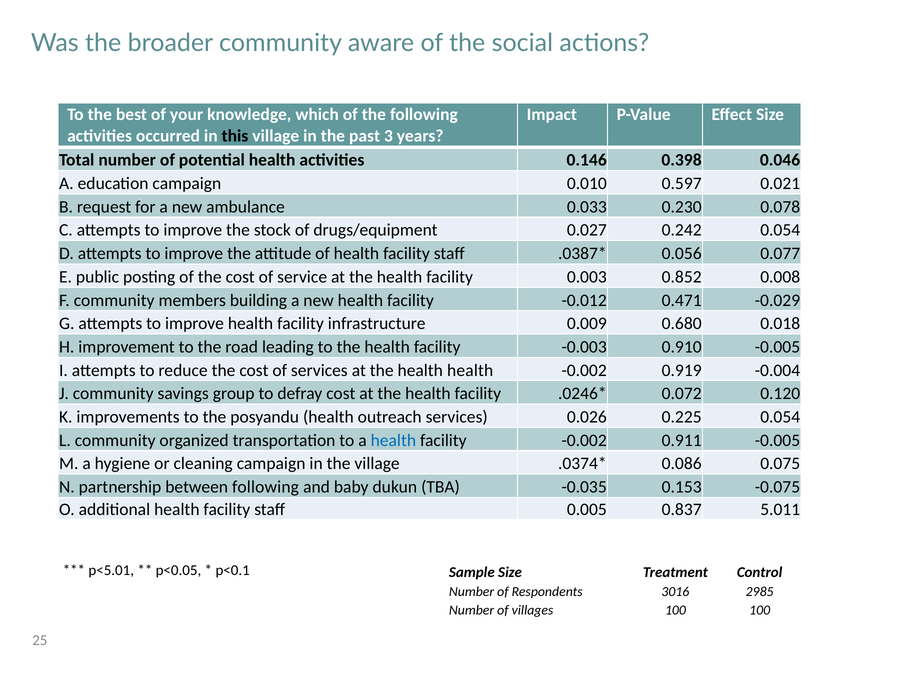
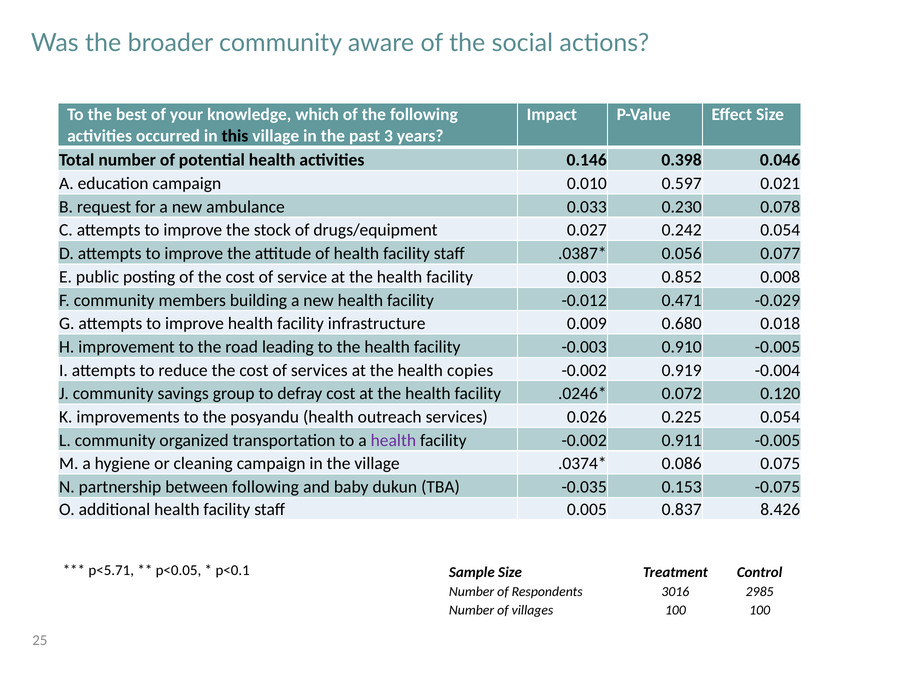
health health: health -> copies (470, 370)
health colour: blue -> purple (393, 440)
5.011: 5.011 -> 8.426 (780, 509)
p<5.01: p<5.01 -> p<5.71 (111, 570)
